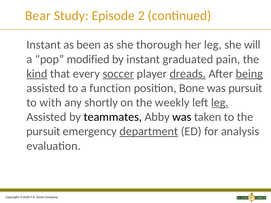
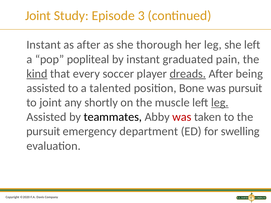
Bear: Bear -> Joint (38, 16)
2: 2 -> 3 (141, 16)
as been: been -> after (89, 45)
she will: will -> left (252, 45)
modified: modified -> popliteal (88, 59)
soccer underline: present -> none (118, 74)
being underline: present -> none (249, 74)
function: function -> talented (110, 88)
to with: with -> joint (51, 103)
weekly: weekly -> muscle (172, 103)
was colour: black -> red (182, 117)
department underline: present -> none (149, 132)
analysis: analysis -> swelling (240, 132)
